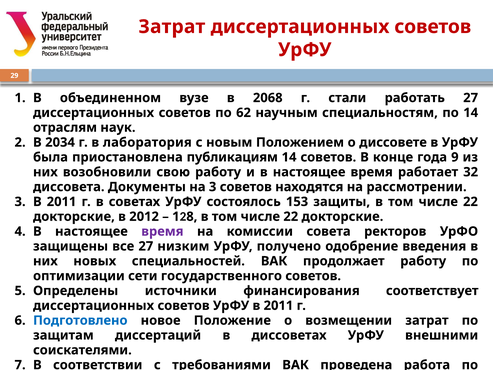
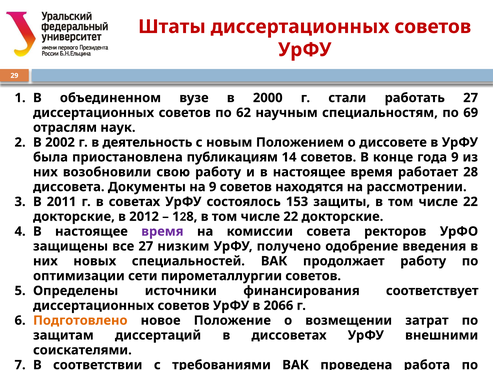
Затрат: Затрат -> Штаты (172, 27)
2068: 2068 -> 2000 (268, 98)
по 14: 14 -> 69 (471, 113)
2034: 2034 -> 2002 (60, 142)
лаборатория: лаборатория -> деятельность (147, 142)
32: 32 -> 28 (471, 172)
на 3: 3 -> 9 (213, 187)
государственного: государственного -> пирометаллургии (221, 276)
УрФУ в 2011: 2011 -> 2066 (278, 305)
Подготовлено colour: blue -> orange (80, 320)
